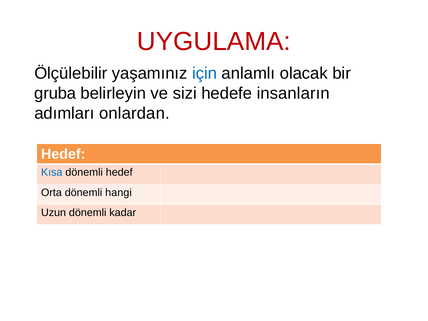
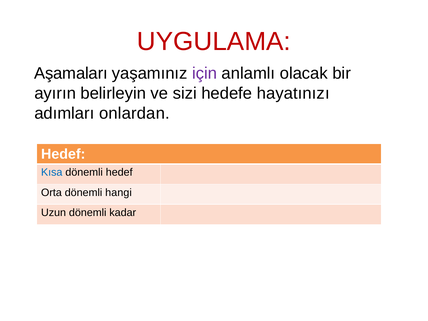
Ölçülebilir: Ölçülebilir -> Aşamaları (71, 73)
için colour: blue -> purple (205, 73)
gruba: gruba -> ayırın (55, 93)
insanların: insanların -> hayatınızı (293, 93)
